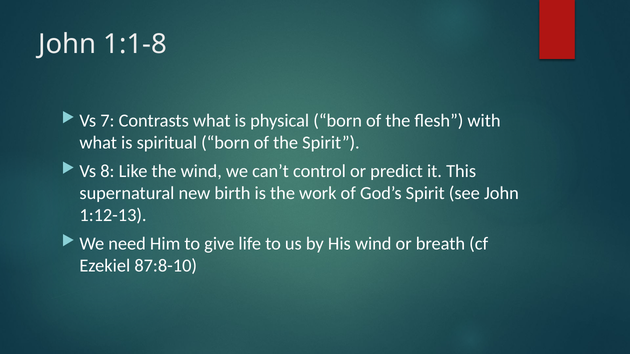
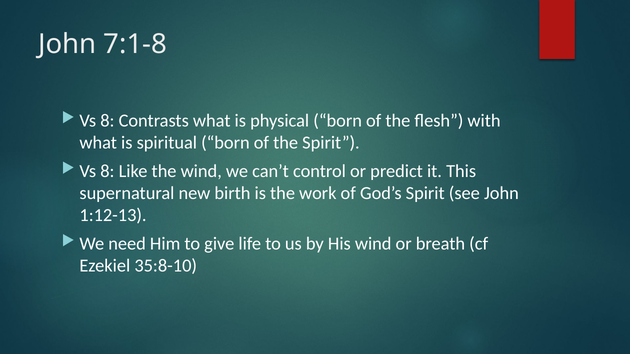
1:1-8: 1:1-8 -> 7:1-8 (135, 44)
7: 7 -> 8 (107, 121)
87:8-10: 87:8-10 -> 35:8-10 (166, 266)
